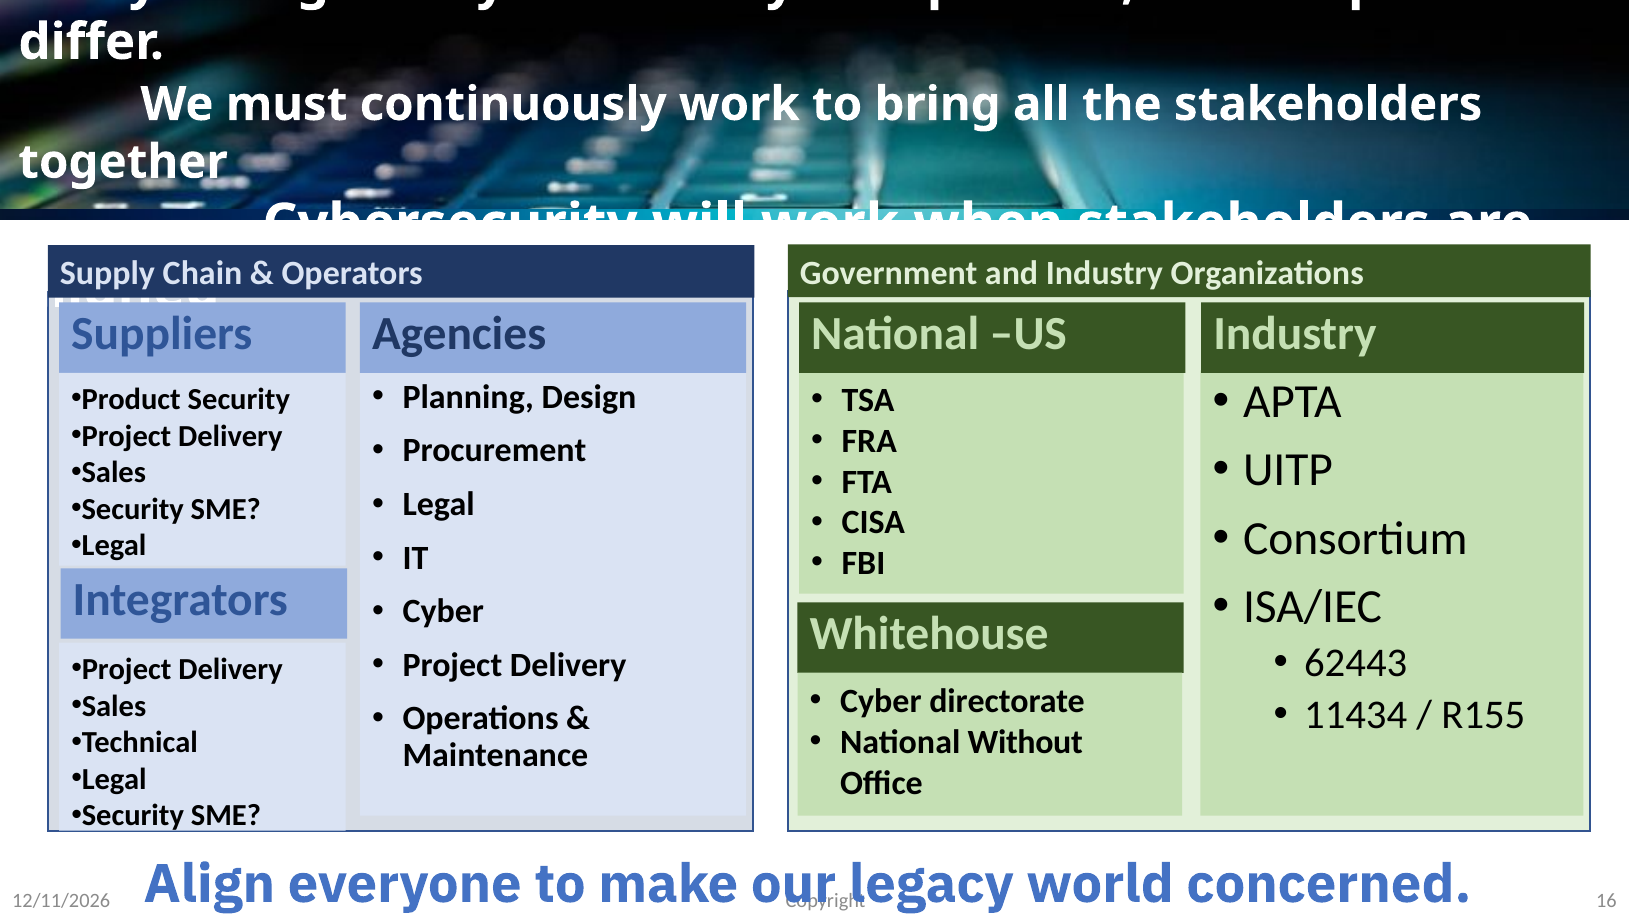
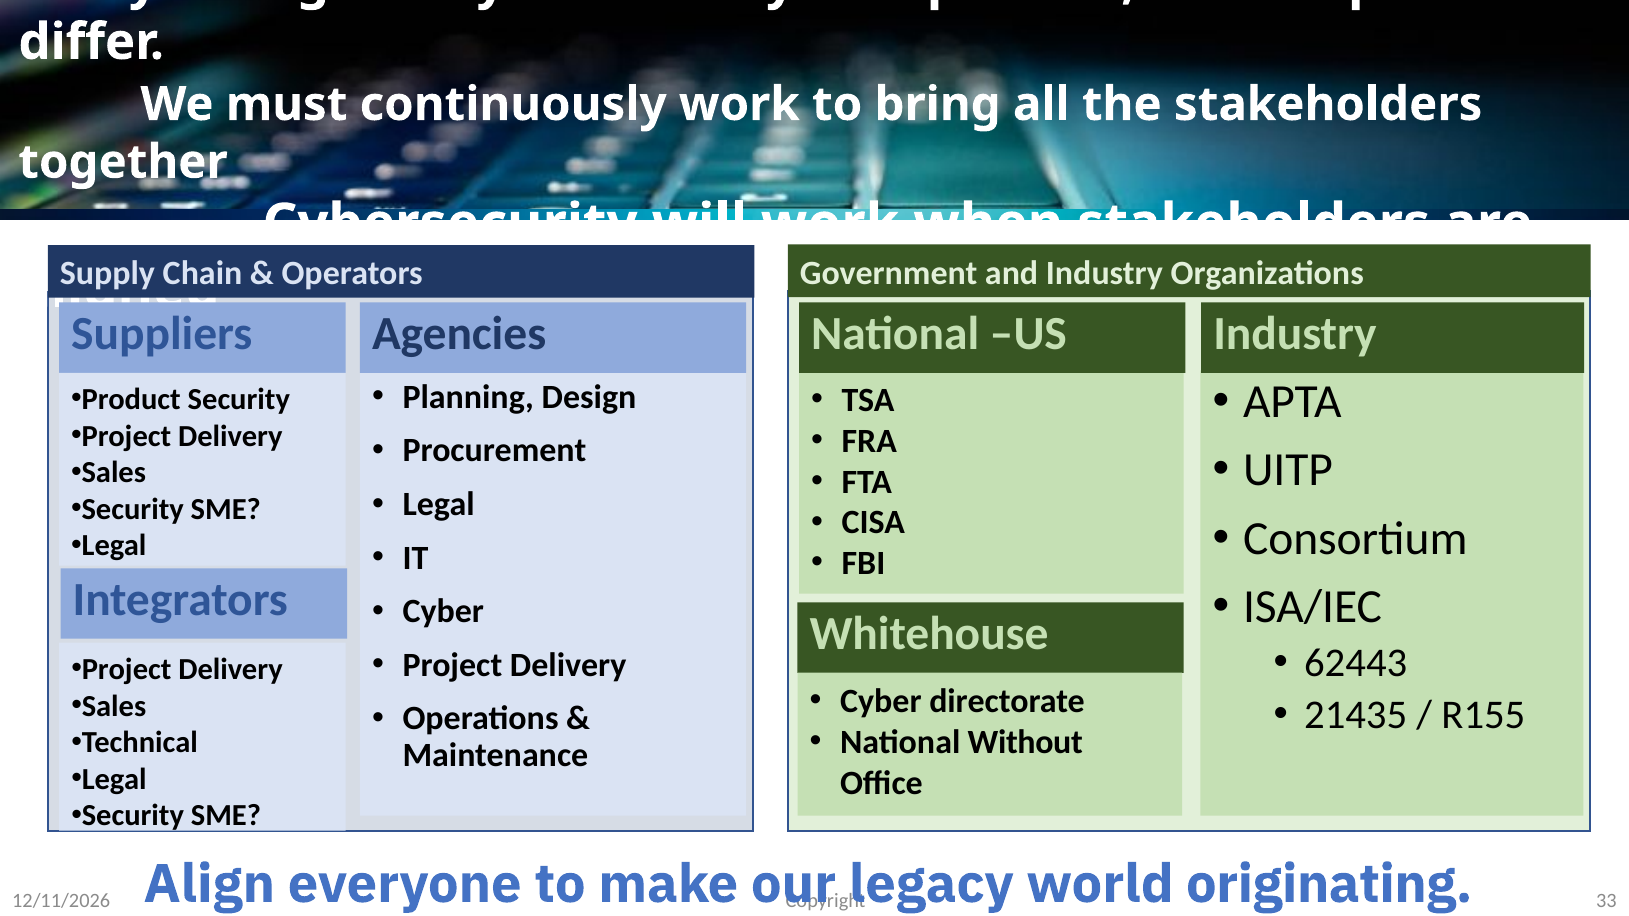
11434: 11434 -> 21435 (1356, 715)
concerned: concerned -> originating (1329, 884)
16: 16 -> 33 (1606, 901)
